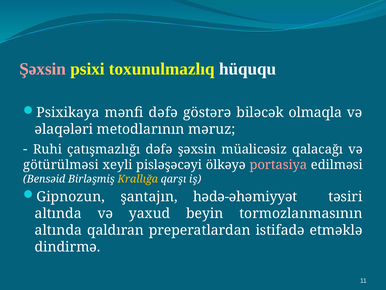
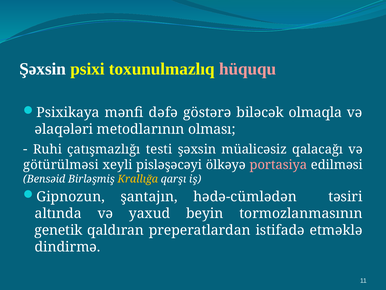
Şəxsin colour: pink -> white (43, 69)
hüququ colour: white -> pink (248, 69)
məruz: məruz -> olması (212, 129)
çatışmazlığı dəfə: dəfə -> testi (159, 149)
hədə-əhəmiyyət: hədə-əhəmiyyət -> hədə-cümlədən (245, 196)
altında: altında -> genetik (58, 230)
